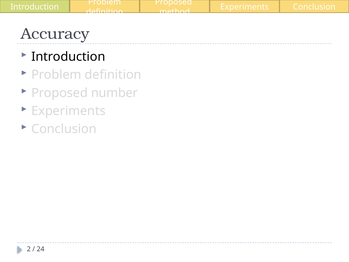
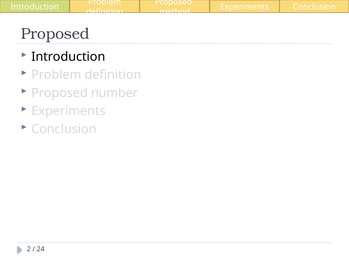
Accuracy: Accuracy -> Proposed (55, 34)
